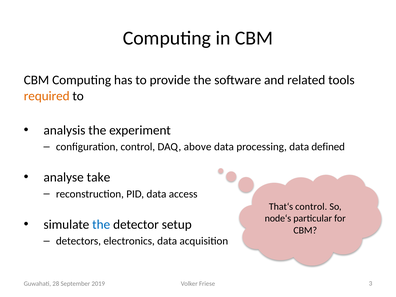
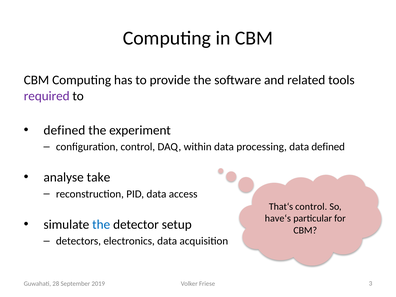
required colour: orange -> purple (47, 96)
analysis: analysis -> defined (64, 130)
above: above -> within (198, 147)
node‘s: node‘s -> have‘s (278, 218)
